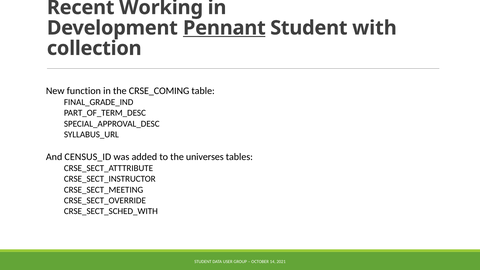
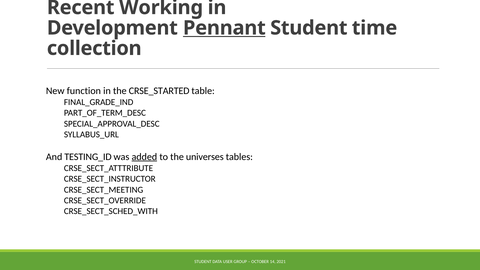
with: with -> time (375, 28)
CRSE_COMING: CRSE_COMING -> CRSE_STARTED (159, 91)
CENSUS_ID: CENSUS_ID -> TESTING_ID (88, 157)
added underline: none -> present (144, 157)
